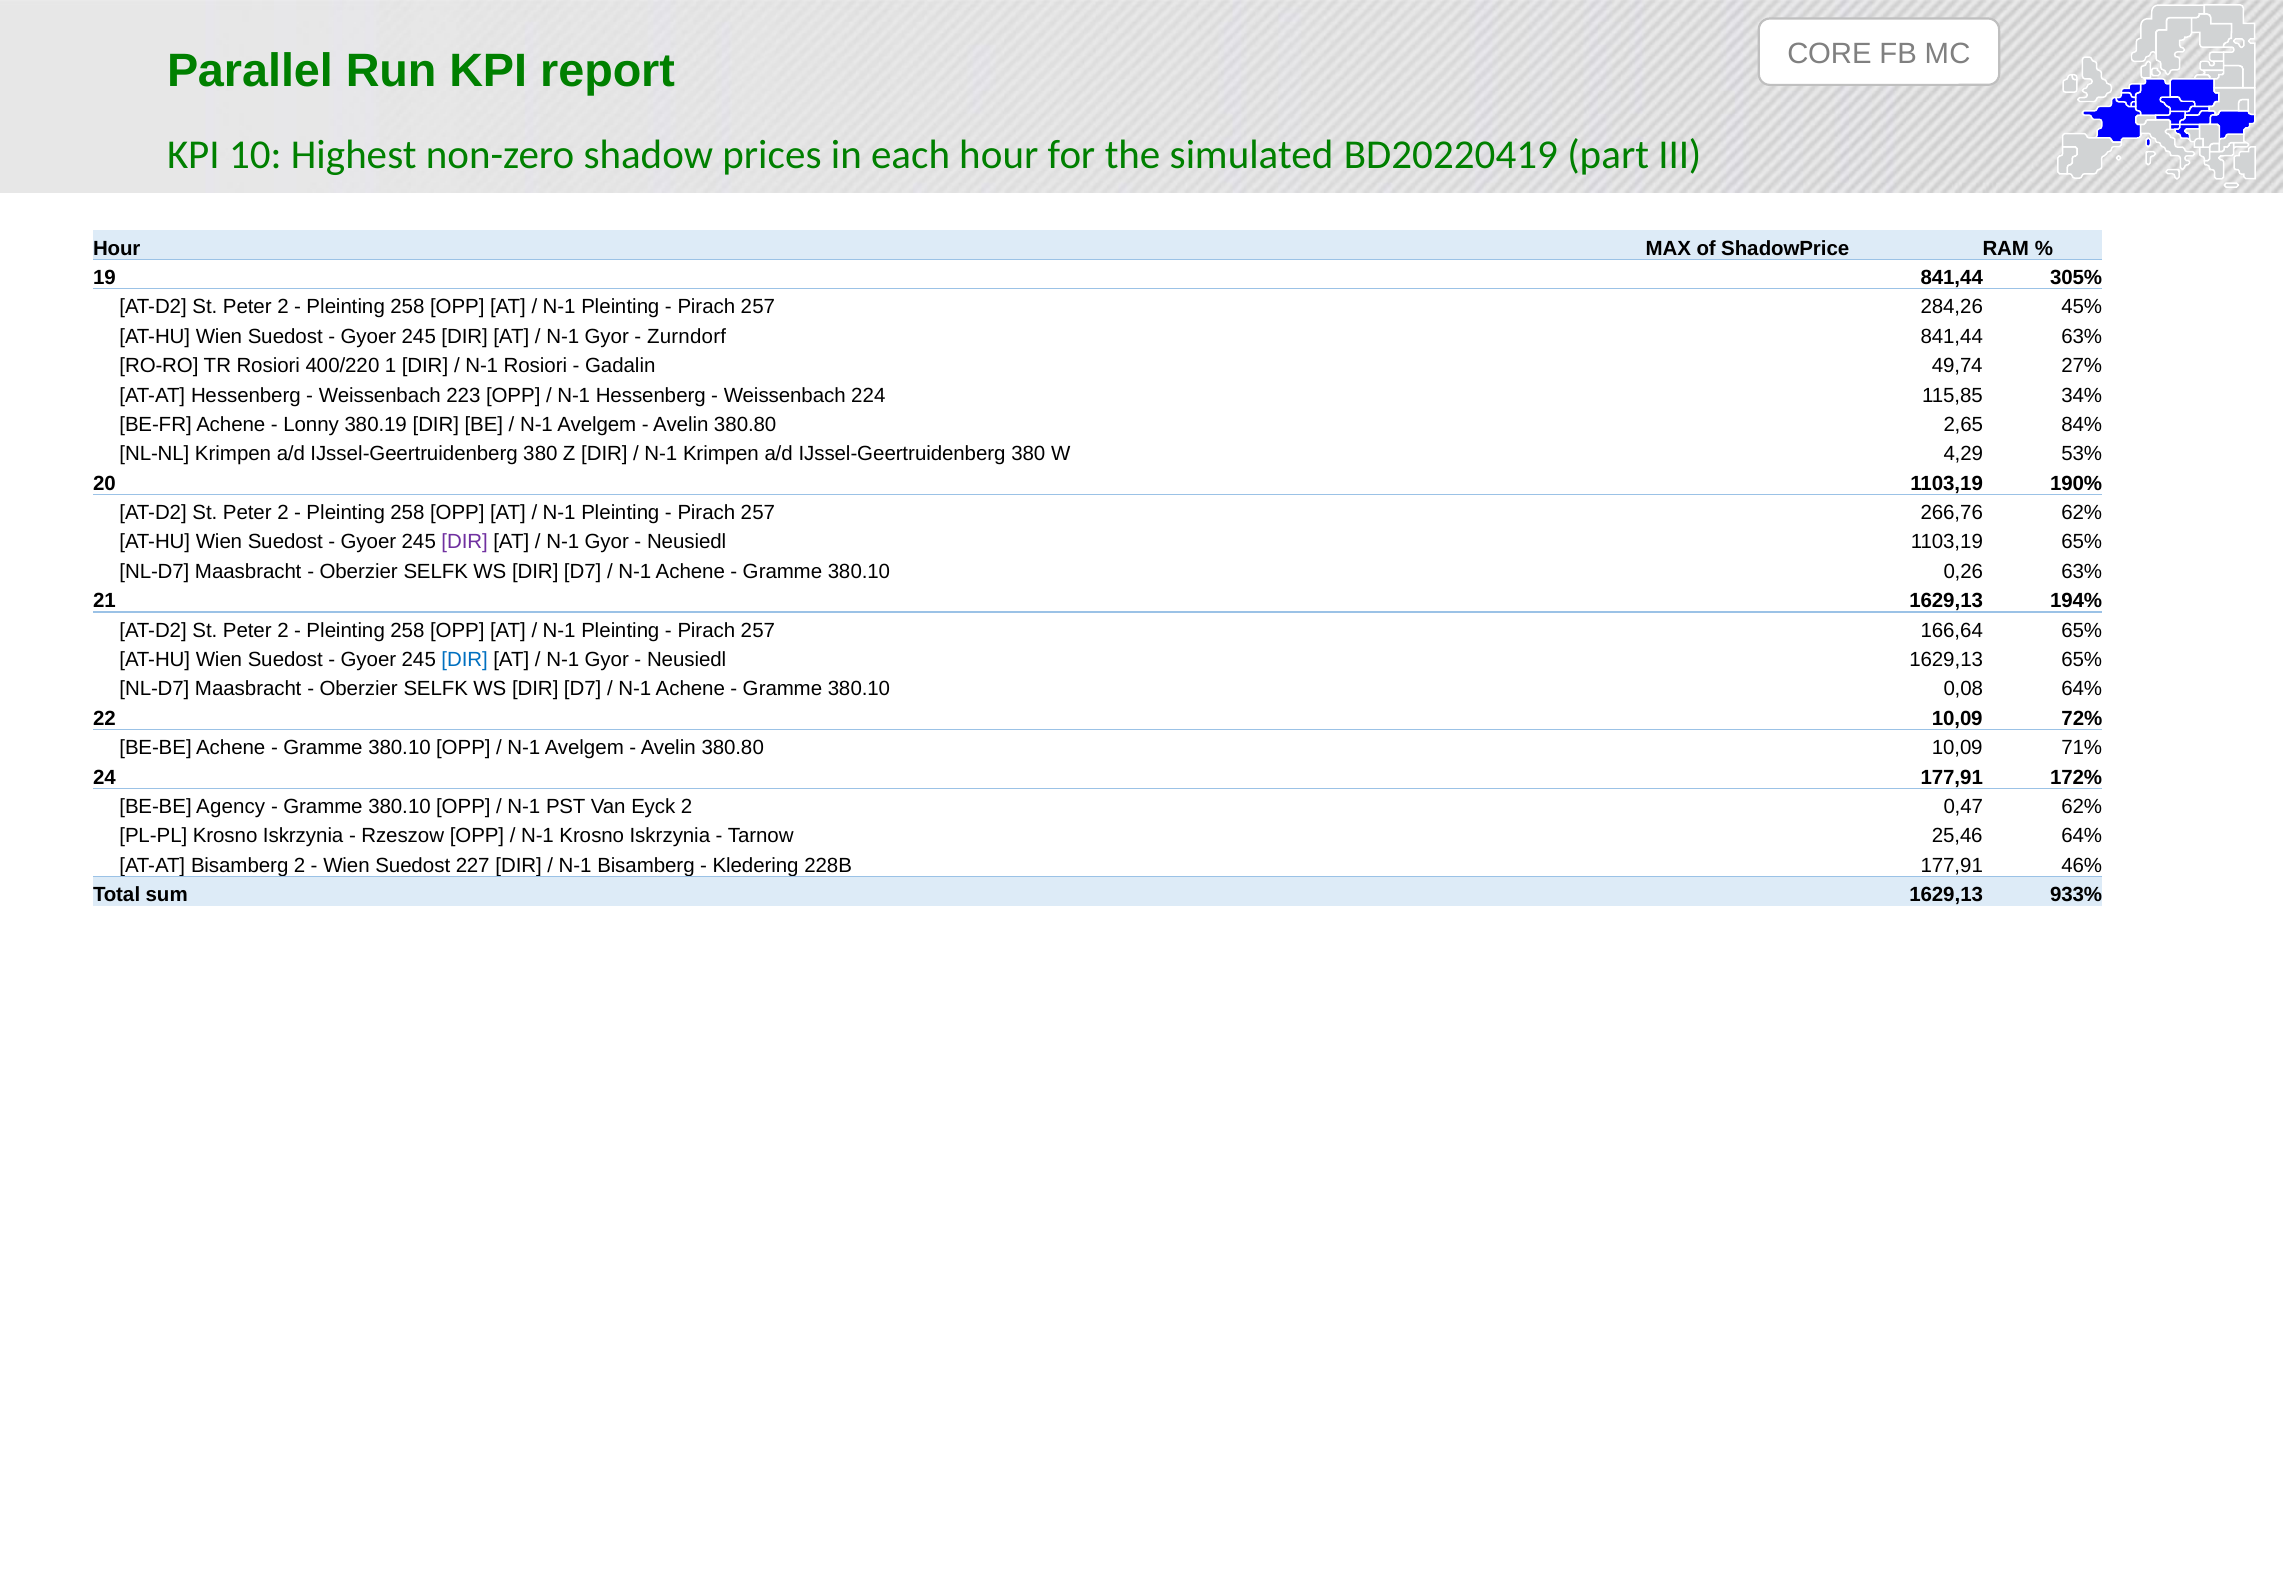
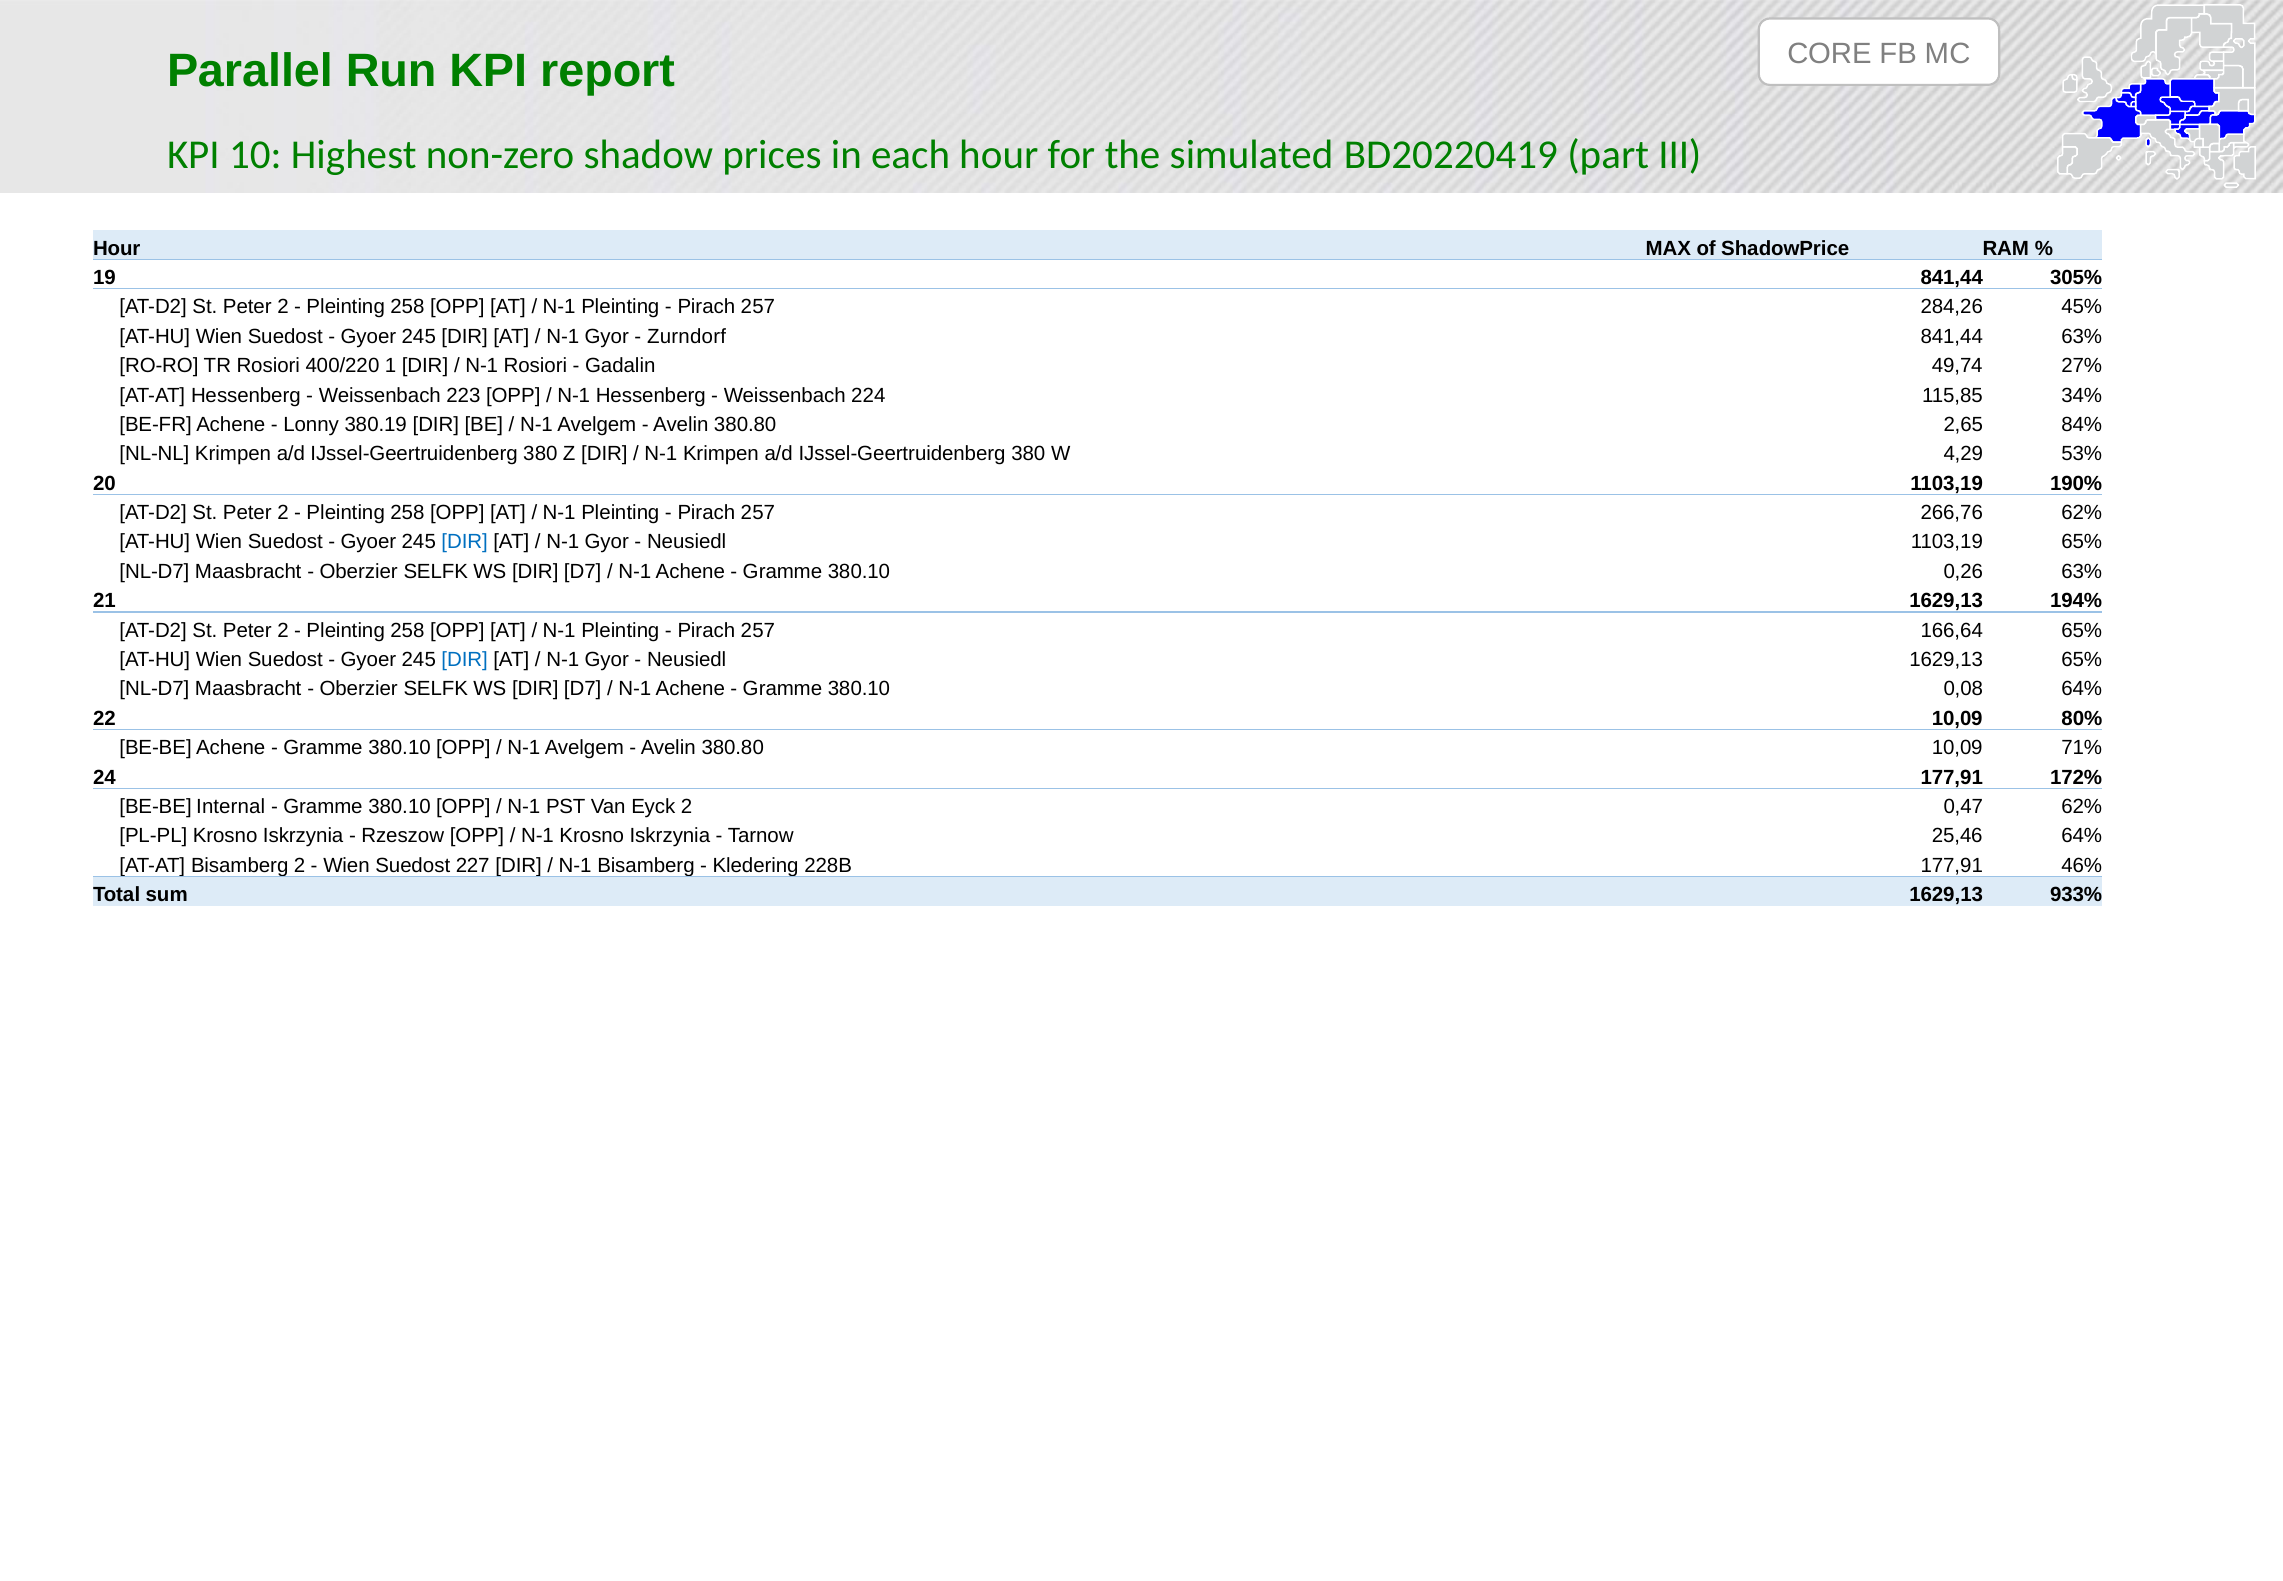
DIR colour: purple -> blue (465, 542)
72%: 72% -> 80% (2082, 718)
Agency: Agency -> Internal (231, 806)
